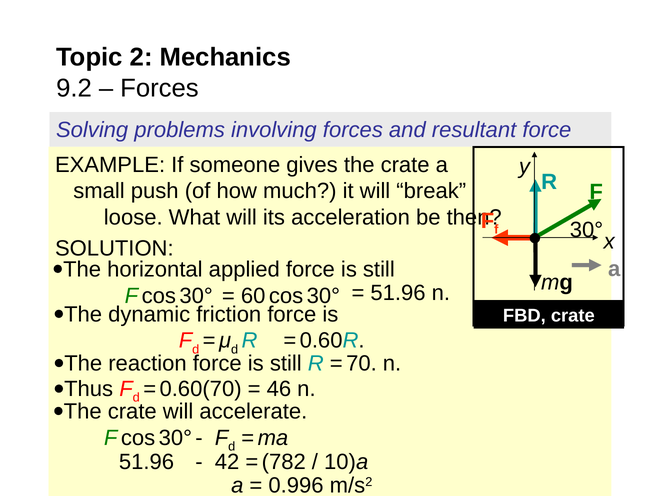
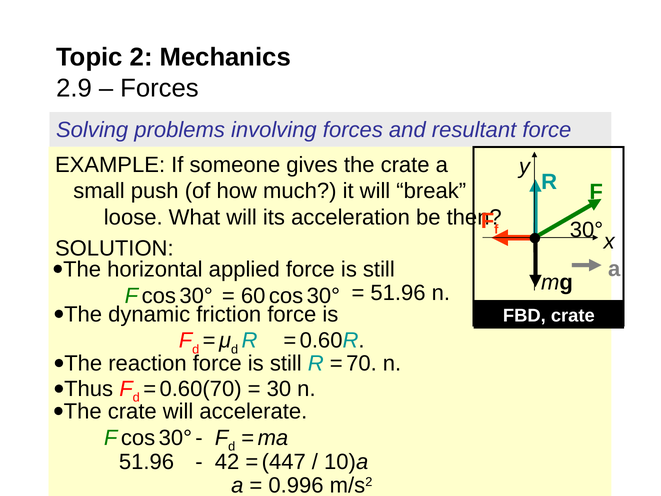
9.2: 9.2 -> 2.9 (74, 88)
46: 46 -> 30 (279, 389)
782: 782 -> 447 (284, 462)
